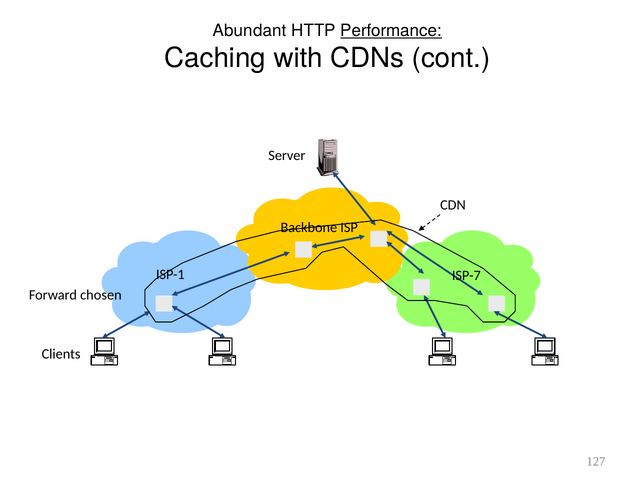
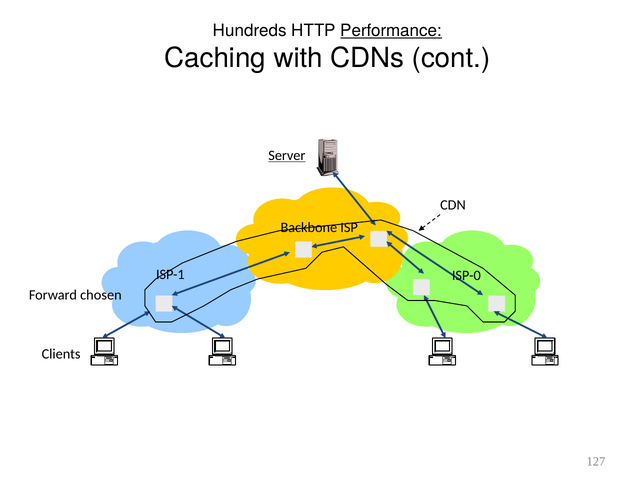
Abundant: Abundant -> Hundreds (250, 31)
Server underline: none -> present (287, 156)
ISP-7: ISP-7 -> ISP-0 (466, 276)
